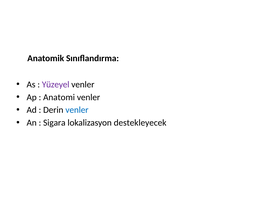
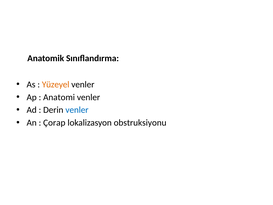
Yüzeyel colour: purple -> orange (56, 84)
Sigara: Sigara -> Çorap (54, 123)
destekleyecek: destekleyecek -> obstruksiyonu (140, 123)
